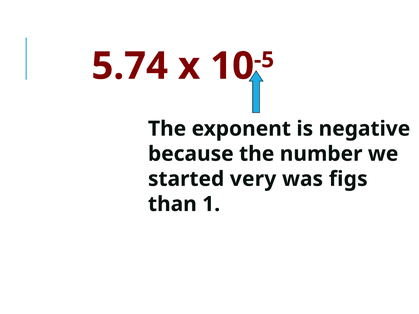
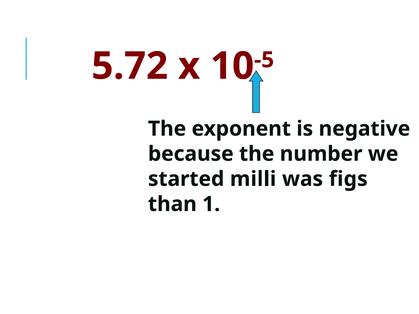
5.74: 5.74 -> 5.72 (130, 66)
very: very -> milli (253, 179)
